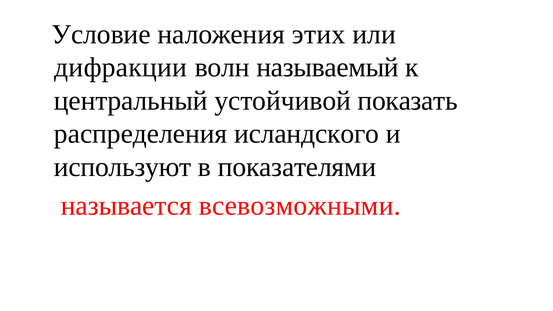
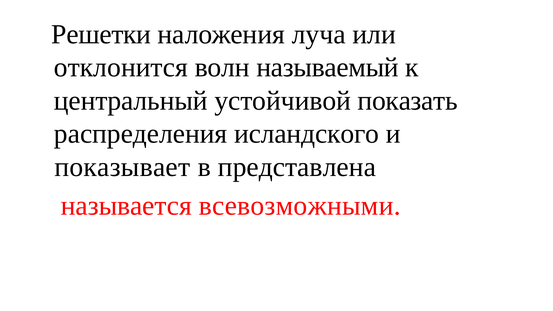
Условие: Условие -> Решетки (101, 34)
этих: этих -> луча (319, 34)
дифракции: дифракции -> отклонится (121, 67)
используют: используют -> показывает (122, 167)
показателями: показателями -> представлена (297, 167)
